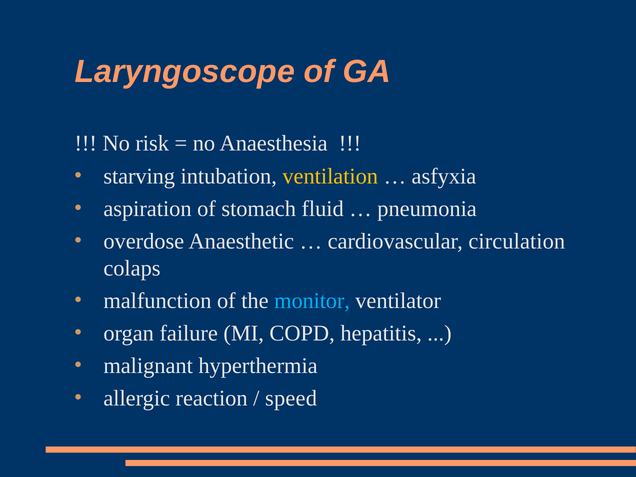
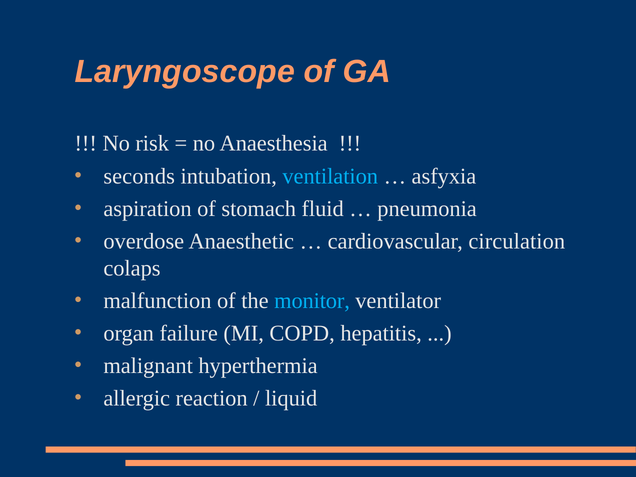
starving: starving -> seconds (139, 176)
ventilation colour: yellow -> light blue (330, 176)
speed: speed -> liquid (291, 398)
